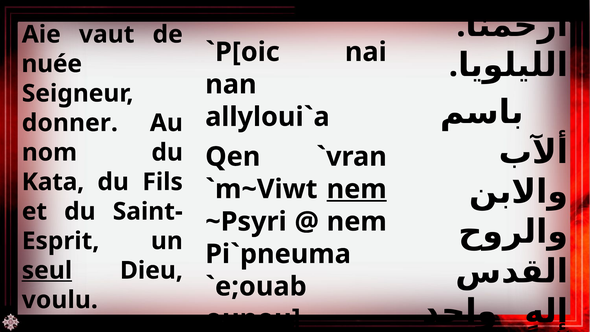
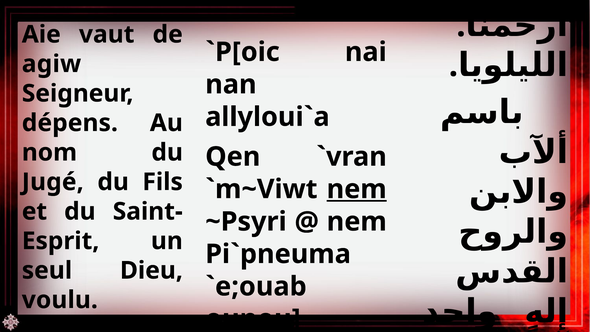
nuée: nuée -> agiw (51, 64)
donner: donner -> dépens (70, 123)
Kata: Kata -> Jugé (53, 182)
seul underline: present -> none (47, 270)
